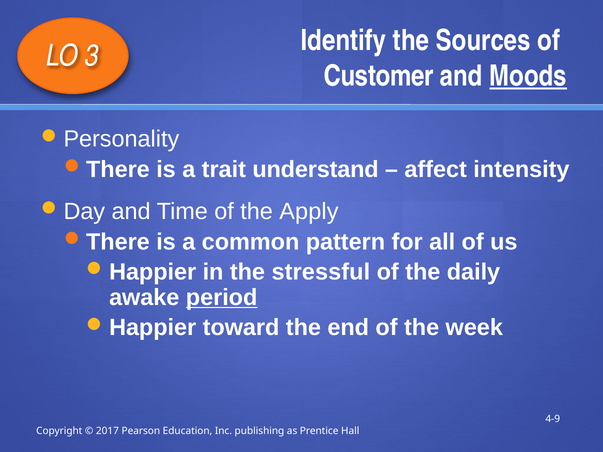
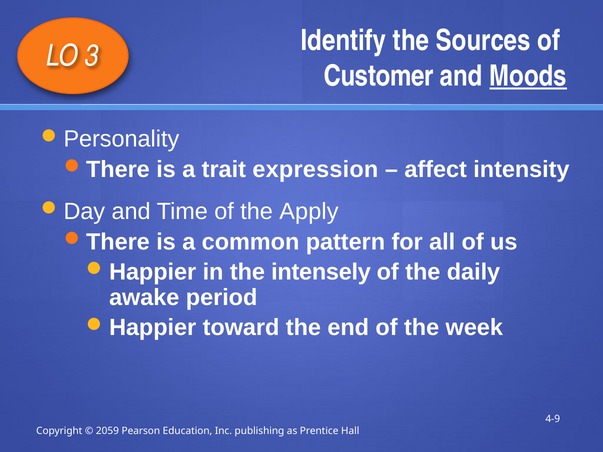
understand: understand -> expression (315, 170)
stressful: stressful -> intensely (321, 272)
period underline: present -> none (222, 298)
2017: 2017 -> 2059 (107, 431)
